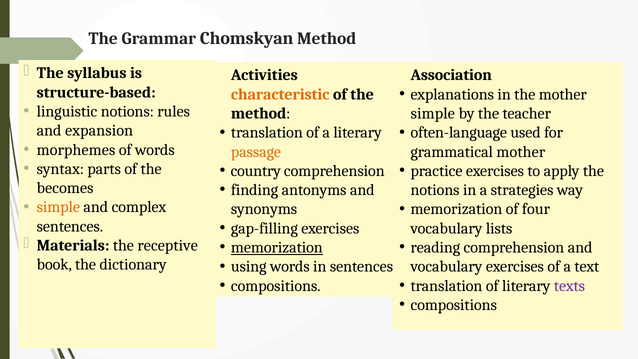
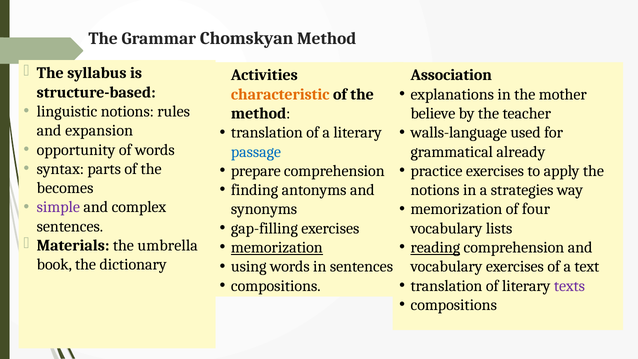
simple: simple -> believe (433, 113)
often-language: often-language -> walls-language (459, 133)
morphemes: morphemes -> opportunity (76, 150)
passage colour: orange -> blue (256, 152)
grammatical mother: mother -> already (521, 152)
country: country -> prepare (256, 171)
simple colour: orange -> purple (58, 207)
receptive: receptive -> umbrella (168, 245)
reading underline: none -> present (435, 247)
